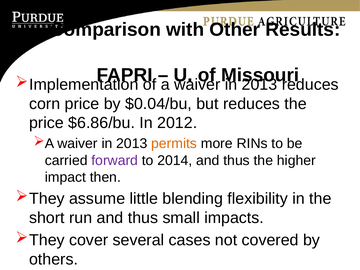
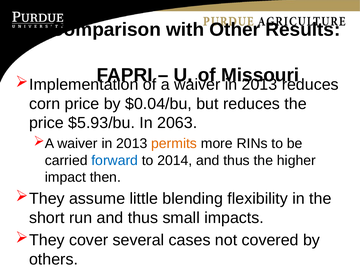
$6.86/bu: $6.86/bu -> $5.93/bu (102, 123)
2012: 2012 -> 2063 (177, 123)
forward colour: purple -> blue (115, 160)
